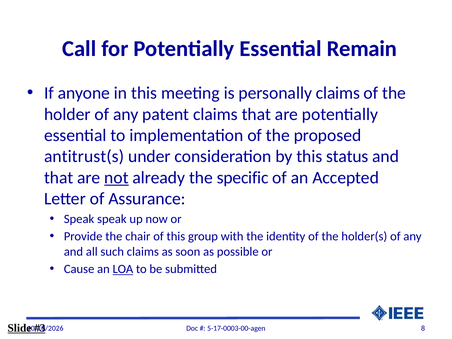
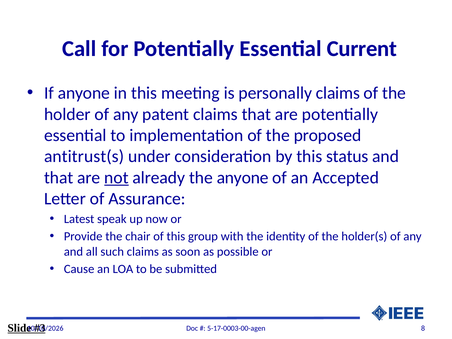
Remain: Remain -> Current (362, 49)
the specific: specific -> anyone (243, 178)
Speak: Speak -> Latest (79, 219)
LOA underline: present -> none (123, 269)
